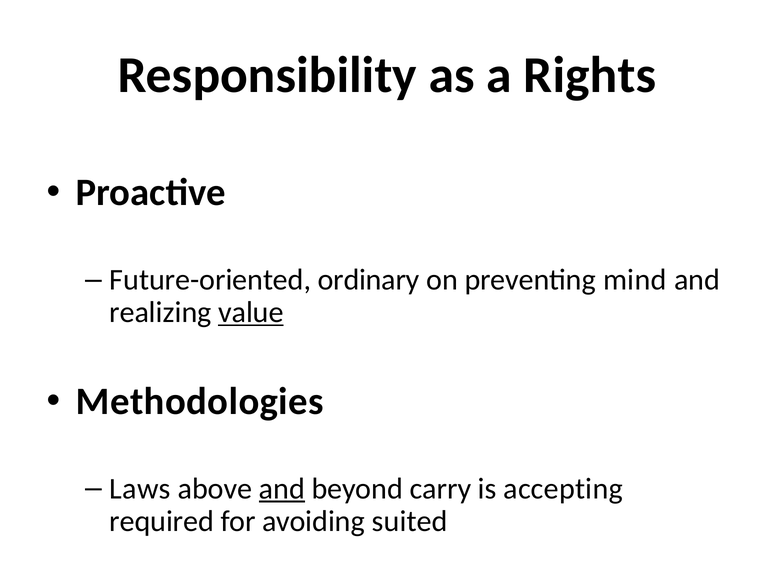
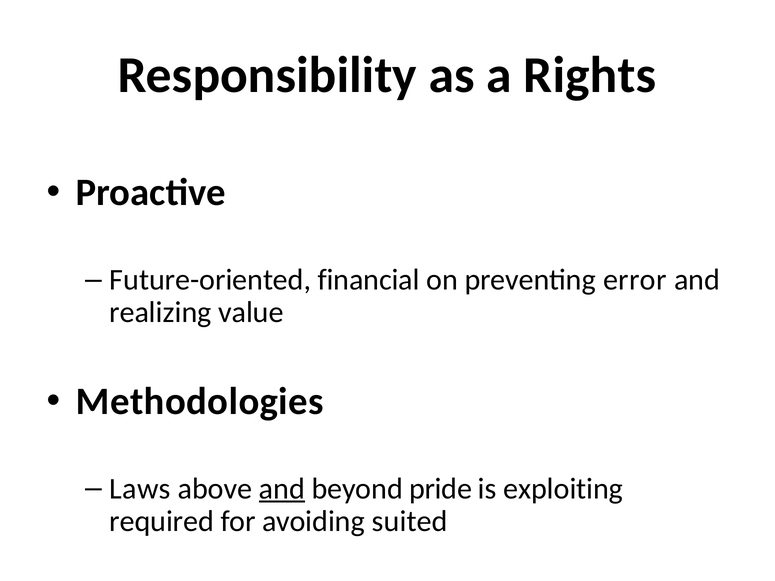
ordinary: ordinary -> financial (369, 280)
mind: mind -> error (635, 280)
value underline: present -> none (251, 312)
carry: carry -> pride (441, 489)
accepting: accepting -> exploiting (563, 489)
